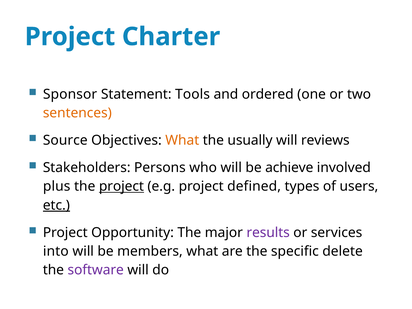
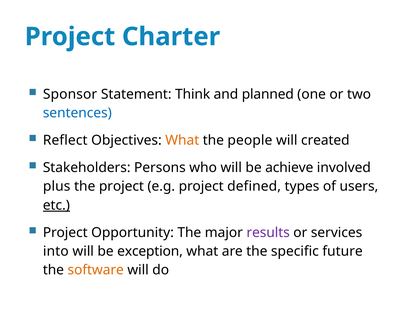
Tools: Tools -> Think (193, 94)
ordered: ordered -> planned (268, 94)
sentences colour: orange -> blue (77, 113)
Source: Source -> Reflect (65, 140)
usually: usually -> people (250, 140)
reviews: reviews -> created (325, 140)
project underline: present -> none (121, 186)
members: members -> exception (150, 251)
delete: delete -> future (343, 251)
software colour: purple -> orange (96, 270)
